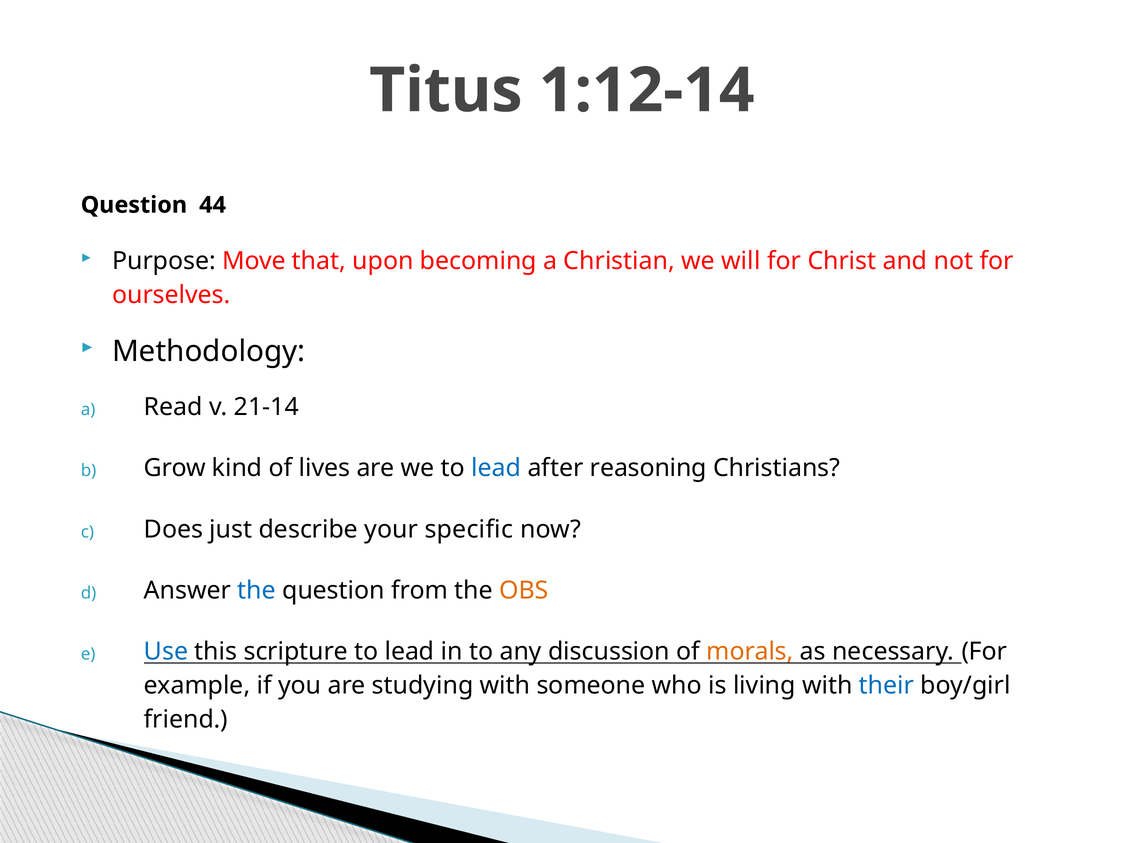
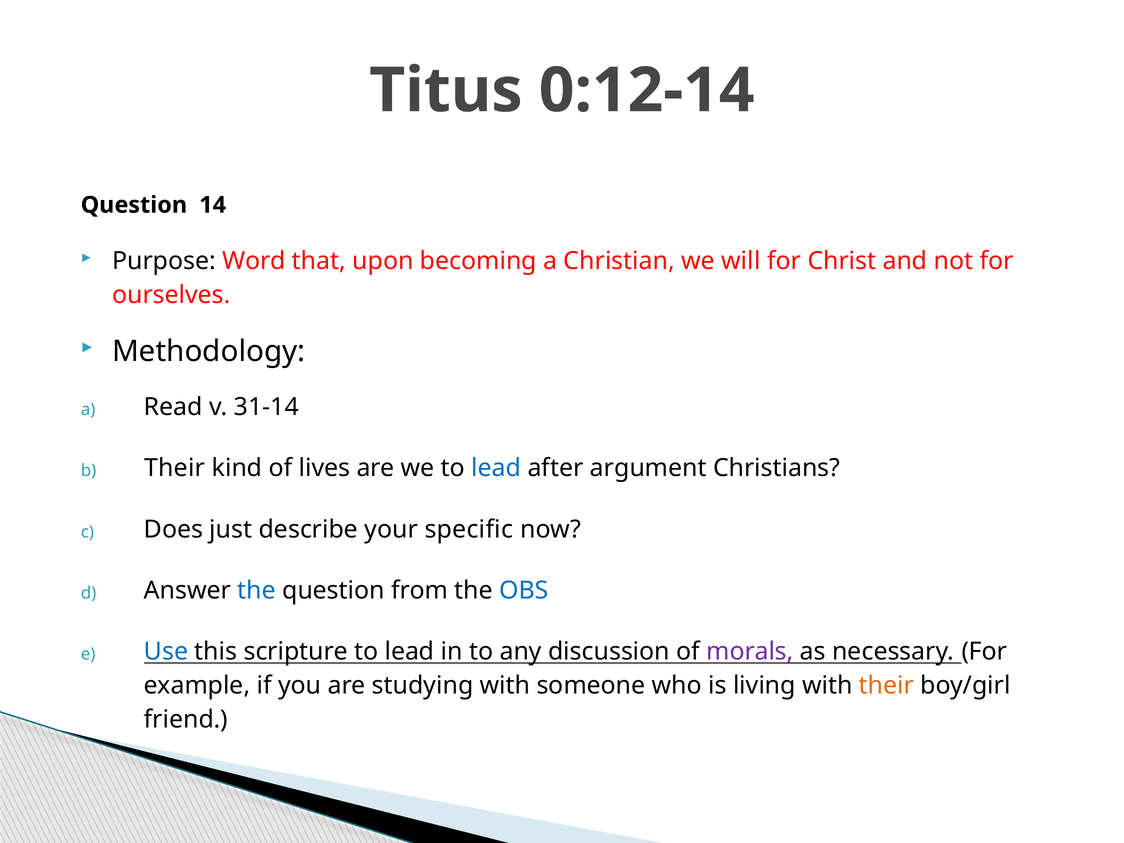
1:12-14: 1:12-14 -> 0:12-14 (647, 91)
44: 44 -> 14 (213, 205)
Move: Move -> Word (254, 261)
21-14: 21-14 -> 31-14 (266, 407)
Grow: Grow -> Their (175, 468)
reasoning: reasoning -> argument (648, 468)
OBS colour: orange -> blue (524, 590)
morals colour: orange -> purple (750, 652)
their colour: blue -> orange (886, 686)
